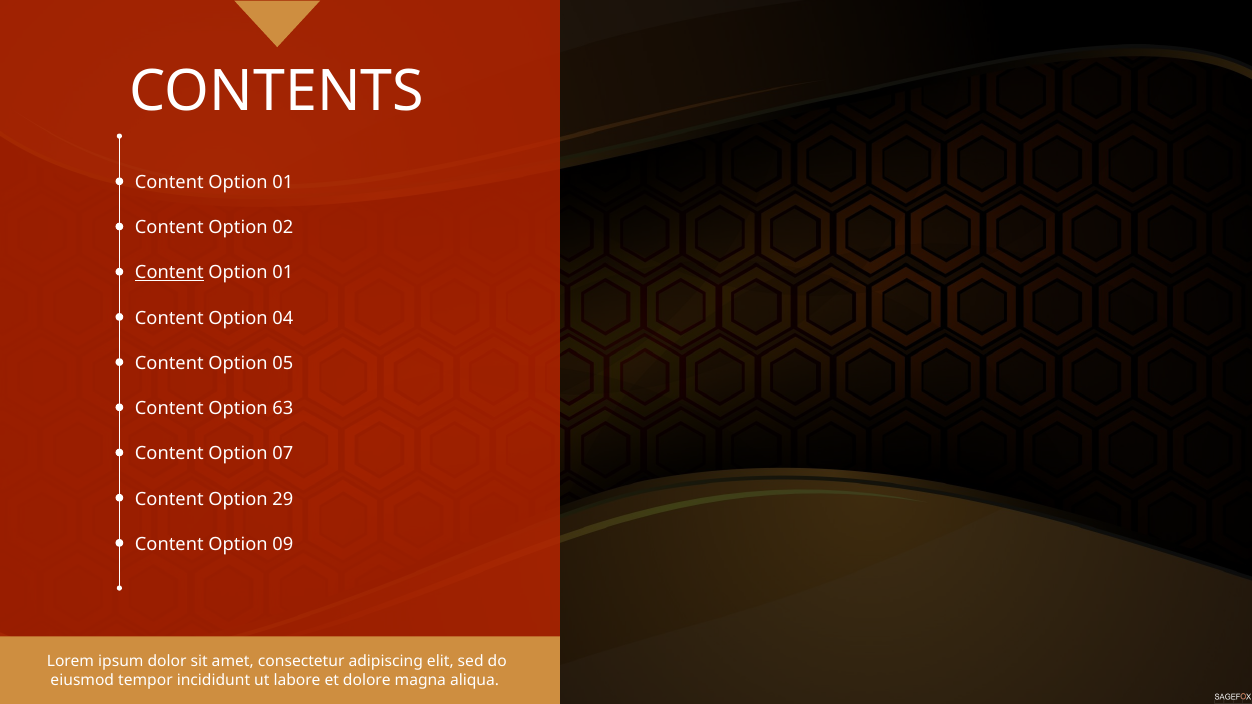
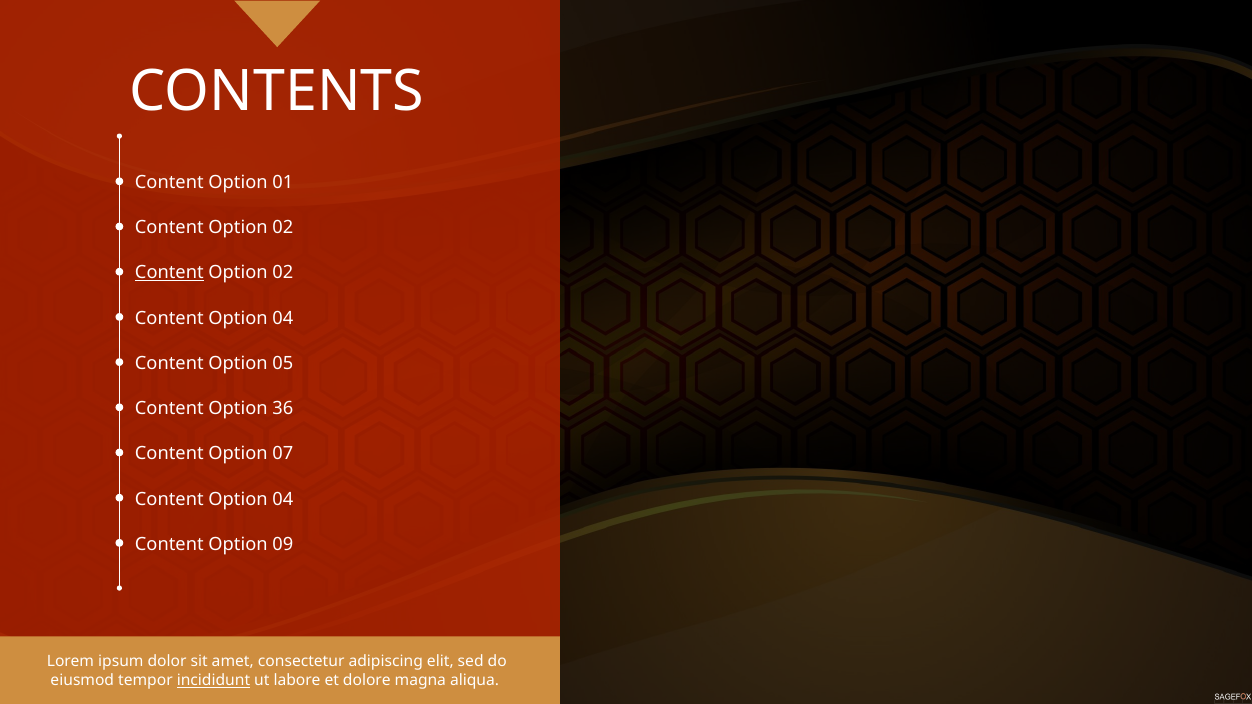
01: 01 -> 02 (283, 273)
63: 63 -> 36 (283, 409)
29: 29 -> 04 (283, 499)
incididunt underline: none -> present (213, 681)
